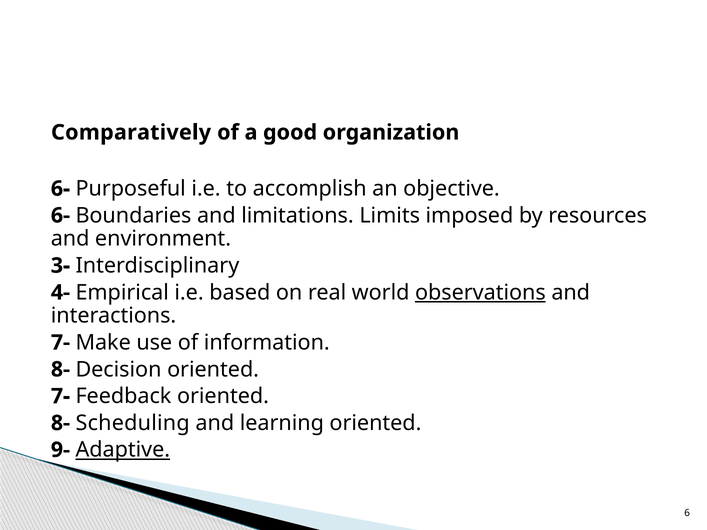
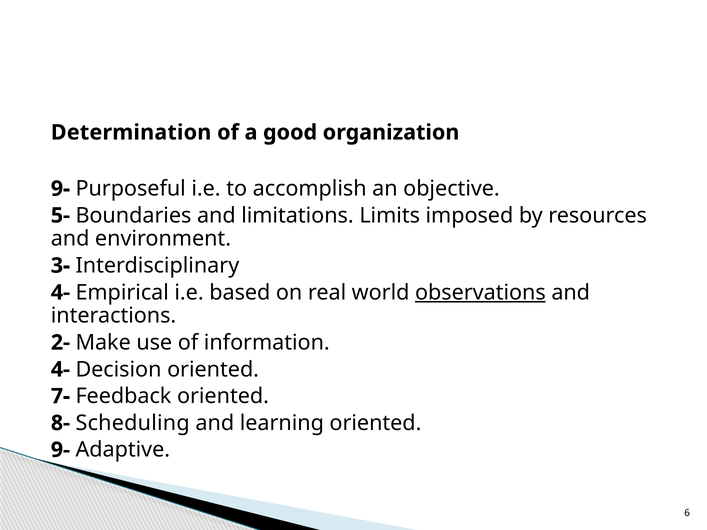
Comparatively: Comparatively -> Determination (131, 132)
6-: 6- -> 9- (60, 189)
6-: 6- -> 5- (60, 216)
7-: 7- -> 2- (60, 343)
8-: 8- -> 4- (60, 370)
Adaptive underline: present -> none (123, 450)
